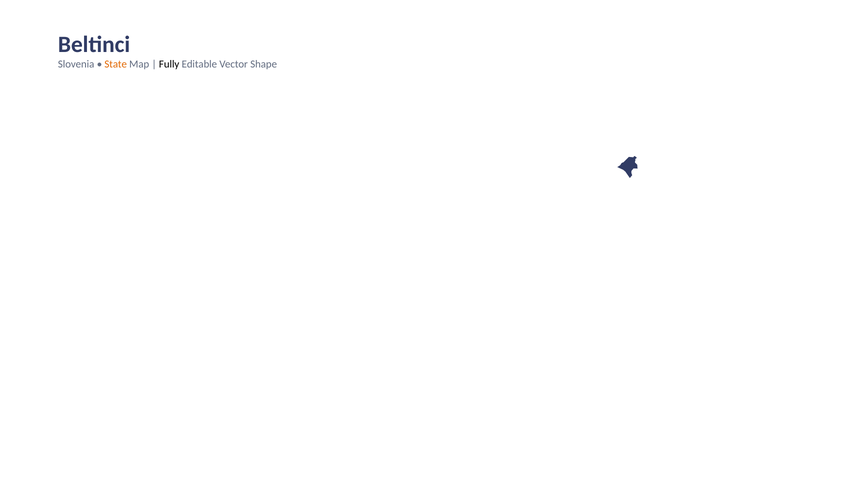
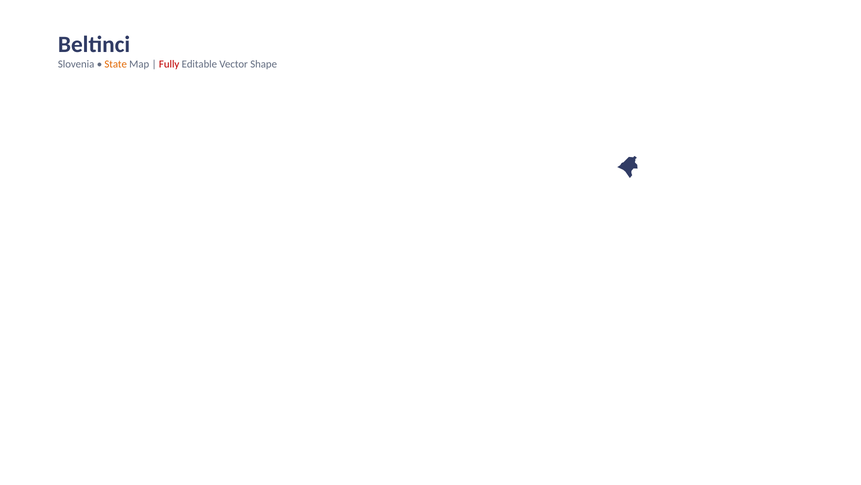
Fully colour: black -> red (169, 64)
